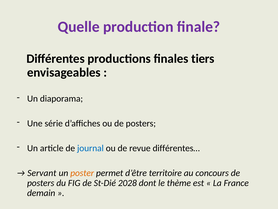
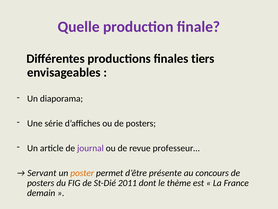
journal colour: blue -> purple (90, 148)
différentes…: différentes… -> professeur… (176, 148)
territoire: territoire -> présente (165, 173)
2028: 2028 -> 2011 (127, 183)
